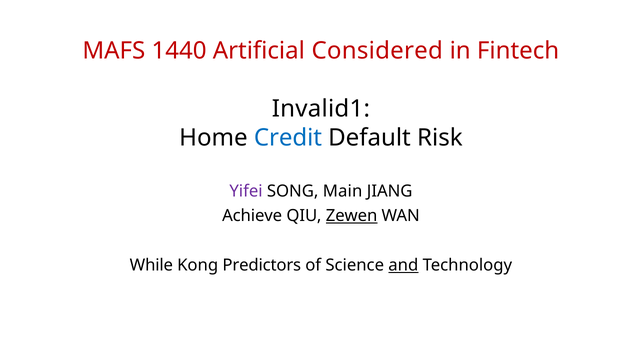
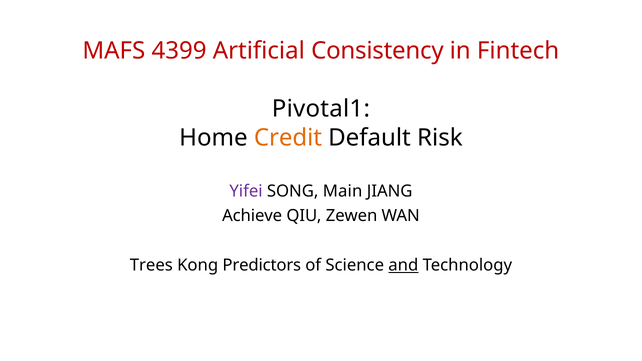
1440: 1440 -> 4399 (179, 51)
Considered: Considered -> Consistency (377, 51)
Invalid1: Invalid1 -> Pivotal1 (321, 109)
Credit colour: blue -> orange (288, 138)
Zewen underline: present -> none (352, 216)
While: While -> Trees (151, 265)
